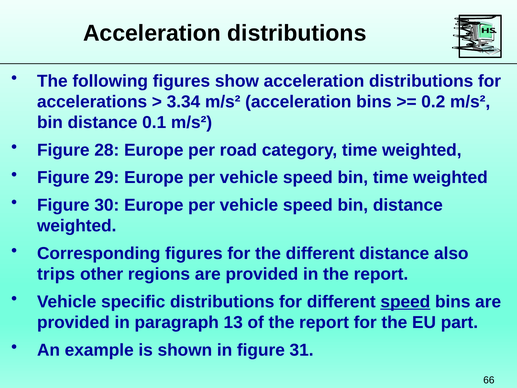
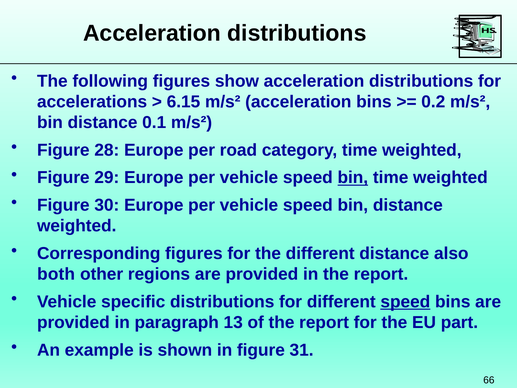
3.34: 3.34 -> 6.15 (183, 102)
bin underline: none -> present (353, 178)
trips: trips -> both (56, 274)
